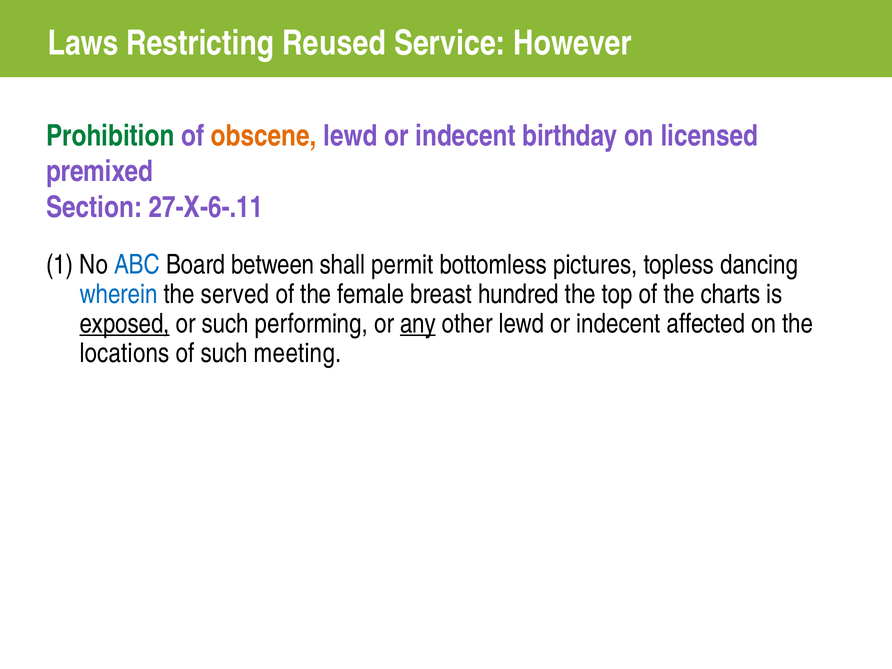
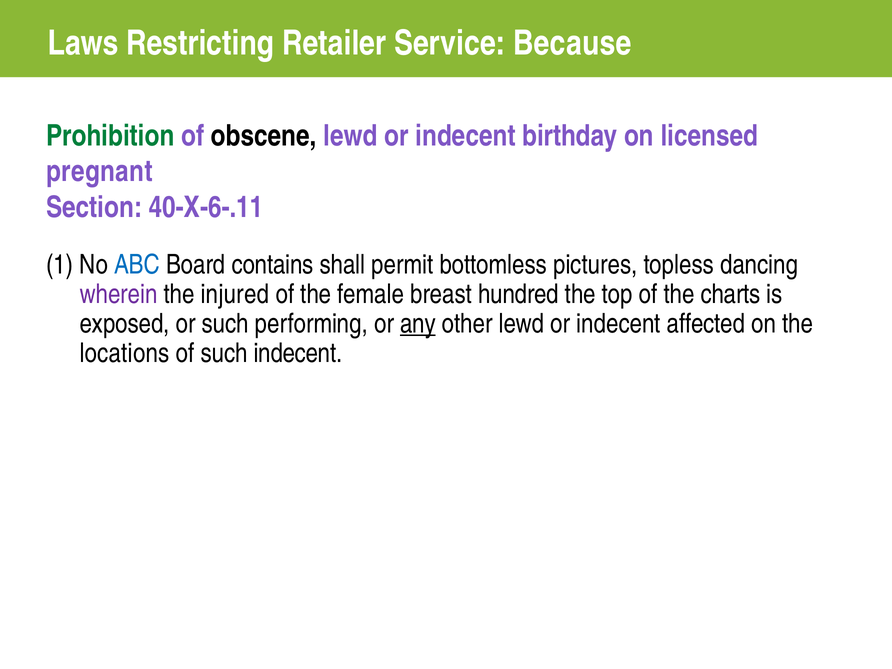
Reused: Reused -> Retailer (334, 43)
However: However -> Because (572, 43)
obscene colour: orange -> black (264, 136)
premixed: premixed -> pregnant (99, 172)
27-X-6-.11: 27-X-6-.11 -> 40-X-6-.11 (206, 207)
between: between -> contains (273, 265)
wherein colour: blue -> purple (119, 294)
served: served -> injured (235, 294)
exposed underline: present -> none (125, 324)
such meeting: meeting -> indecent (298, 353)
